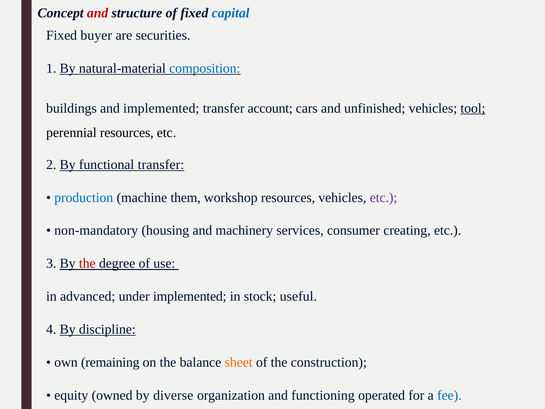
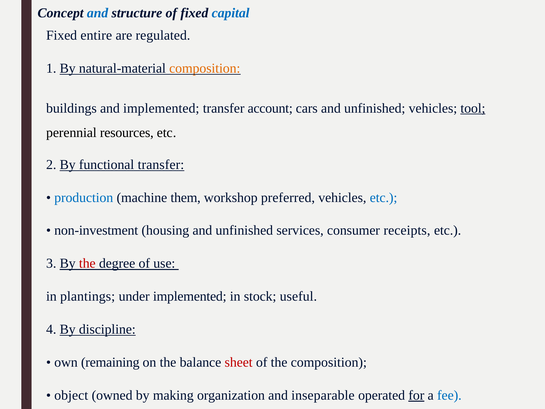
and colour: red -> blue (98, 13)
buyer: buyer -> entire (96, 35)
securities: securities -> regulated (163, 35)
composition colour: blue -> orange (205, 68)
workshop resources: resources -> preferred (288, 197)
etc colour: purple -> blue (384, 197)
non-mandatory: non-mandatory -> non-investment (96, 230)
housing and machinery: machinery -> unfinished (244, 230)
creating: creating -> receipts (407, 230)
advanced: advanced -> plantings (88, 296)
sheet colour: orange -> red (239, 362)
the construction: construction -> composition (329, 362)
equity: equity -> object (71, 395)
diverse: diverse -> making (173, 395)
functioning: functioning -> inseparable (323, 395)
for underline: none -> present (416, 395)
